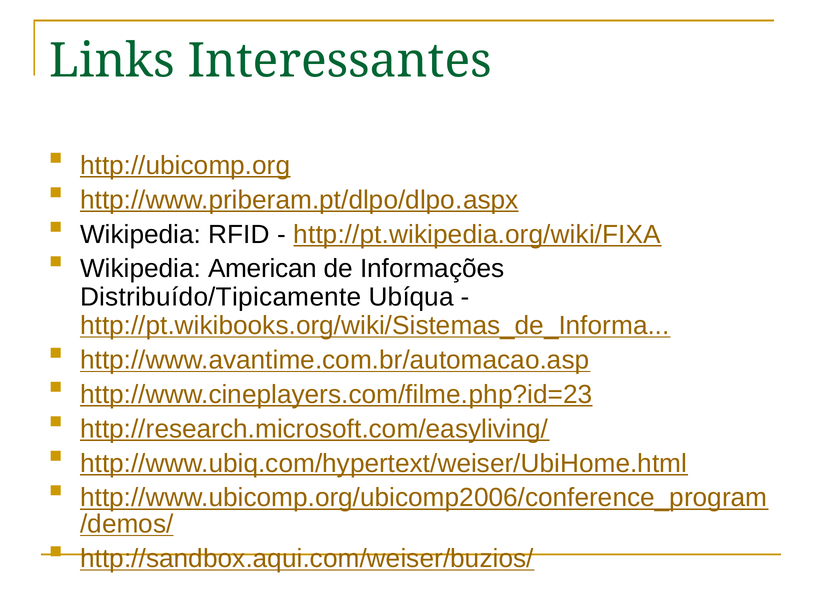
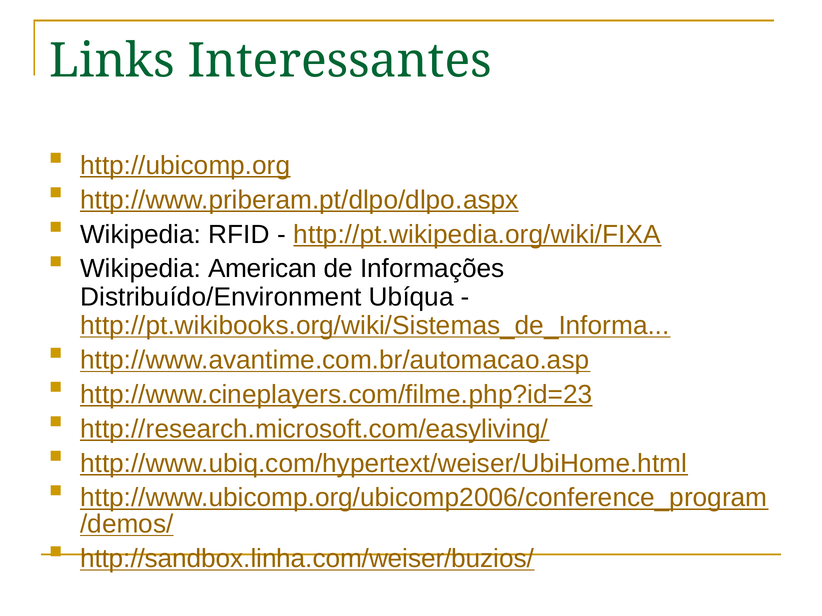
Distribuído/Tipicamente: Distribuído/Tipicamente -> Distribuído/Environment (221, 297)
http://sandbox.aqui.com/weiser/buzios/: http://sandbox.aqui.com/weiser/buzios/ -> http://sandbox.linha.com/weiser/buzios/ (307, 559)
